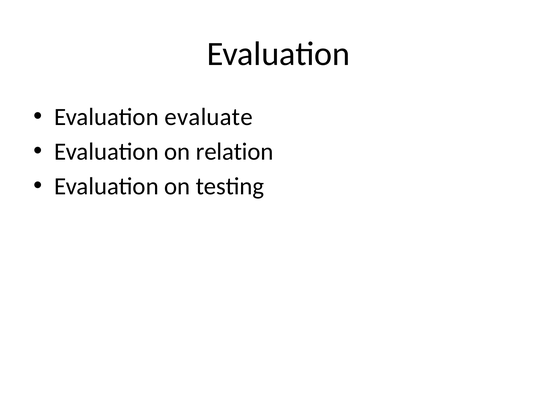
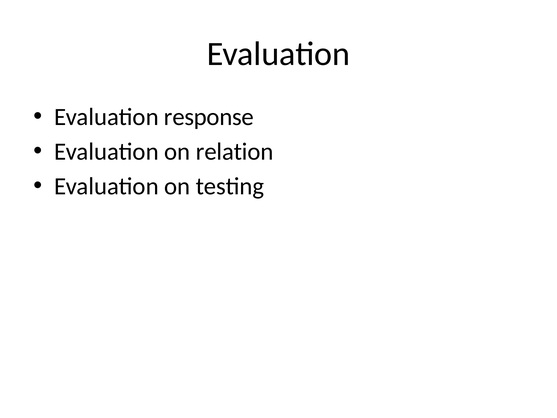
evaluate: evaluate -> response (209, 117)
